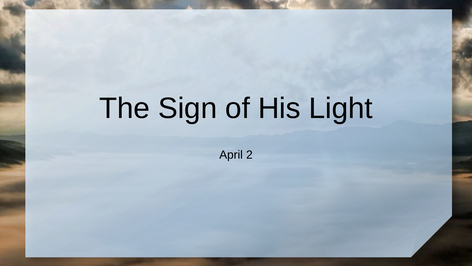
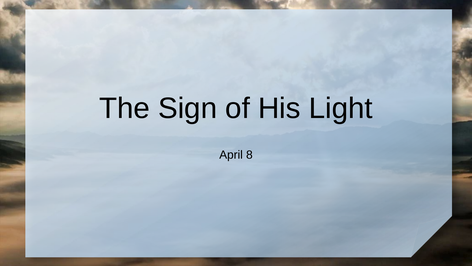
2: 2 -> 8 (249, 155)
